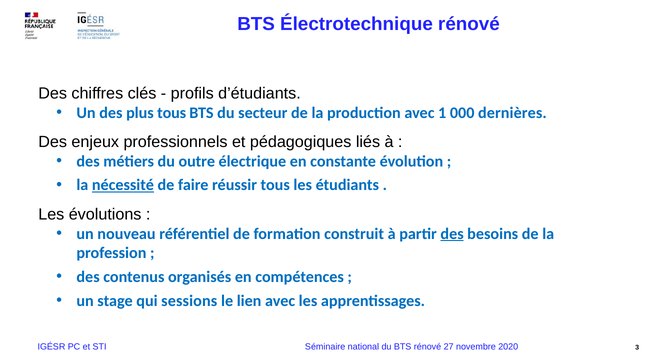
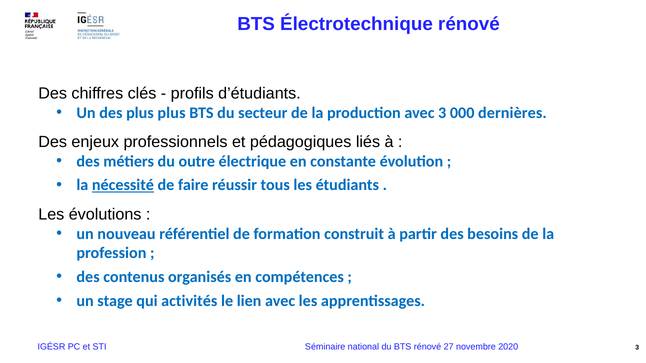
plus tous: tous -> plus (171, 113)
avec 1: 1 -> 3 (442, 113)
des underline: present -> none (452, 234)
sessions: sessions -> activités (189, 301)
